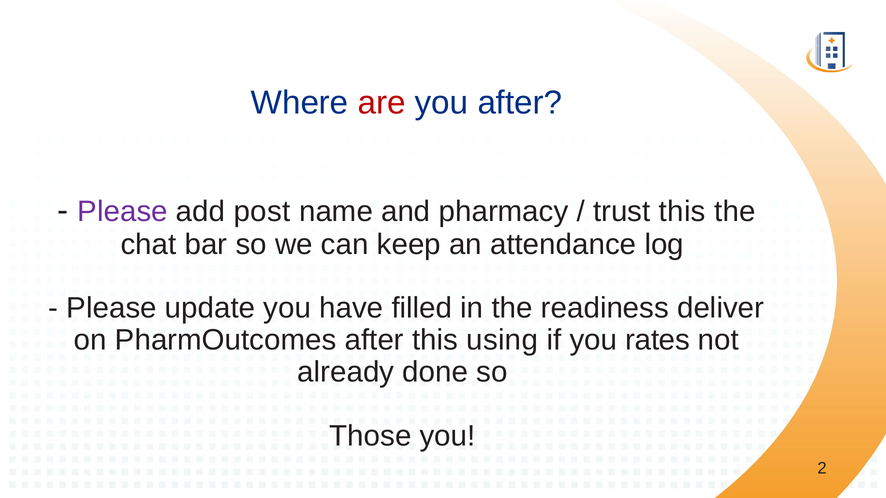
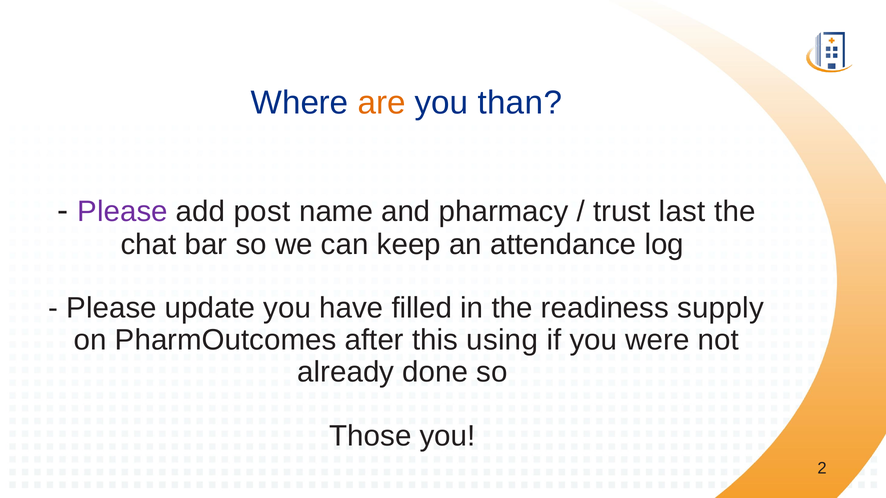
are colour: red -> orange (382, 103)
you after: after -> than (520, 103)
trust this: this -> last (682, 212)
deliver: deliver -> supply (721, 308)
rates: rates -> were (658, 340)
